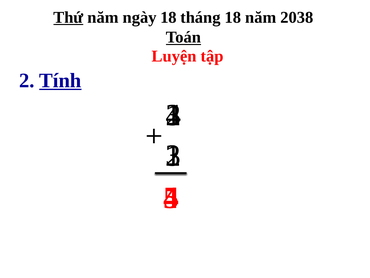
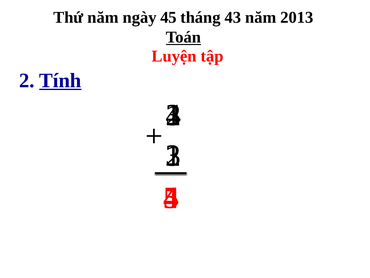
Thứ underline: present -> none (68, 17)
ngày 18: 18 -> 45 (168, 17)
tháng 18: 18 -> 43 (233, 17)
2038: 2038 -> 2013 (297, 17)
